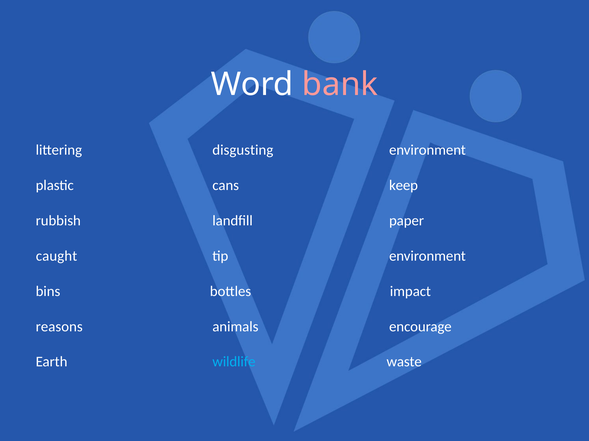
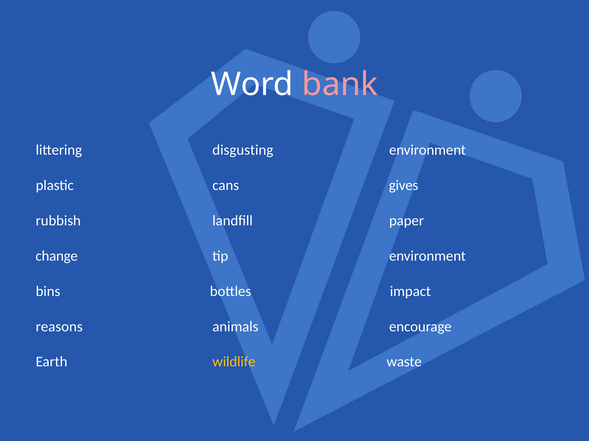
keep: keep -> gives (404, 186)
caught: caught -> change (57, 256)
wildlife colour: light blue -> yellow (234, 362)
